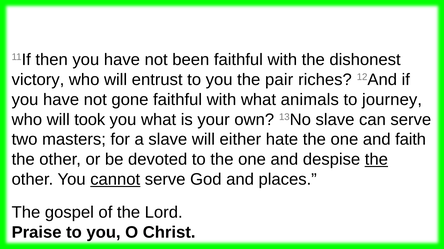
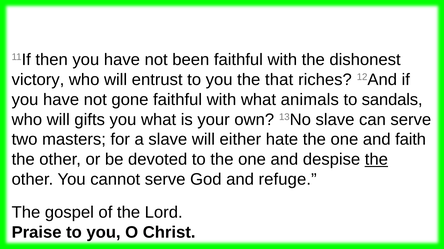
pair: pair -> that (279, 80)
journey: journey -> sandals (392, 100)
took: took -> gifts (90, 120)
cannot underline: present -> none (115, 180)
places: places -> refuge (288, 180)
